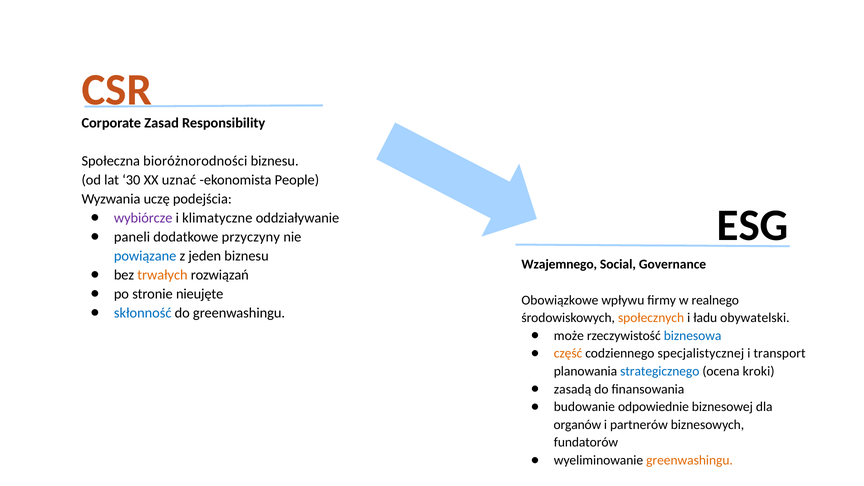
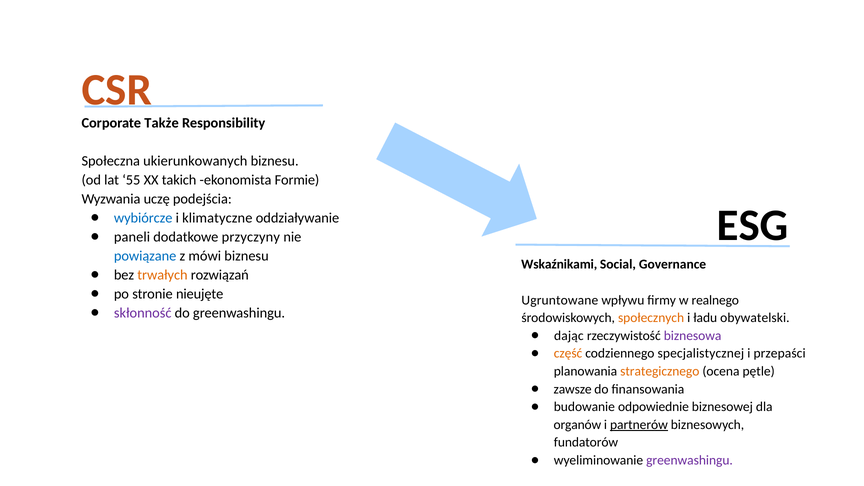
Zasad: Zasad -> Także (162, 123)
bioróżnorodności: bioróżnorodności -> ukierunkowanych (195, 161)
30: 30 -> 55 (131, 180)
uznać: uznać -> takich (179, 180)
People: People -> Formie (297, 180)
wybiórcze colour: purple -> blue (143, 218)
jeden: jeden -> mówi (205, 256)
Wzajemnego: Wzajemnego -> Wskaźnikami (559, 264)
Obowiązkowe: Obowiązkowe -> Ugruntowane (560, 300)
skłonność colour: blue -> purple (143, 313)
może: może -> dając (569, 336)
biznesowa colour: blue -> purple (693, 336)
transport: transport -> przepaści (780, 353)
strategicznego colour: blue -> orange (660, 371)
kroki: kroki -> pętle (759, 371)
zasadą: zasadą -> zawsze (573, 389)
partnerów underline: none -> present (639, 425)
greenwashingu colour: orange -> purple (690, 460)
